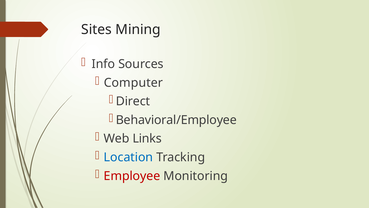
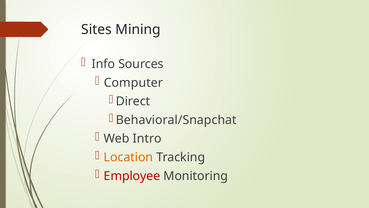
Behavioral/Employee: Behavioral/Employee -> Behavioral/Snapchat (176, 120)
Links: Links -> Intro (147, 138)
Location colour: blue -> orange (128, 157)
